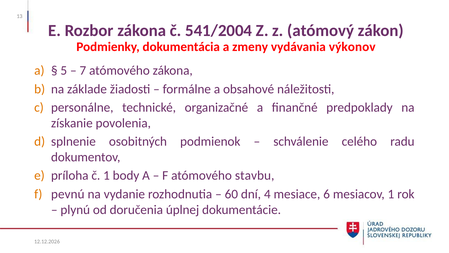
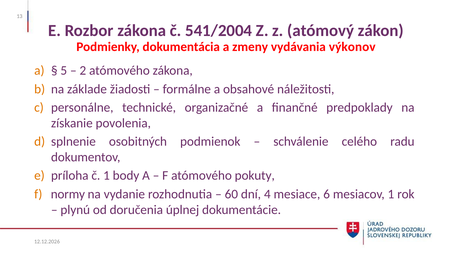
7: 7 -> 2 (83, 71)
stavbu: stavbu -> pokuty (255, 175)
pevnú: pevnú -> normy (68, 194)
